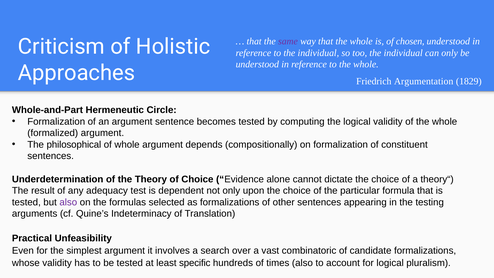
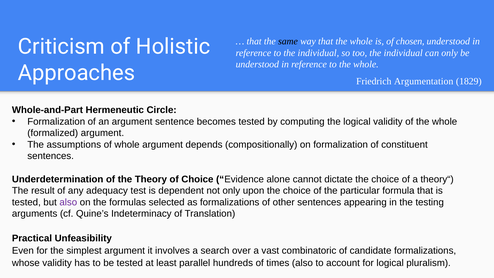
same colour: purple -> black (288, 41)
philosophical: philosophical -> assumptions (74, 145)
specific: specific -> parallel (195, 263)
